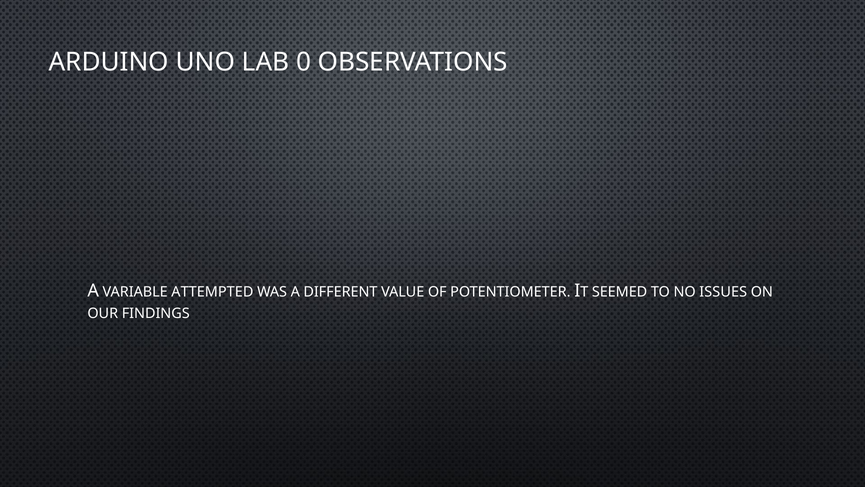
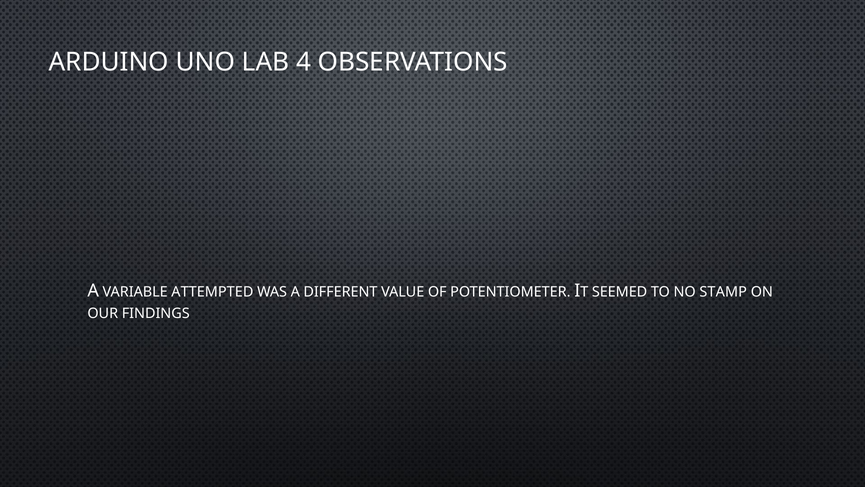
0: 0 -> 4 (303, 62)
ISSUES: ISSUES -> STAMP (723, 292)
